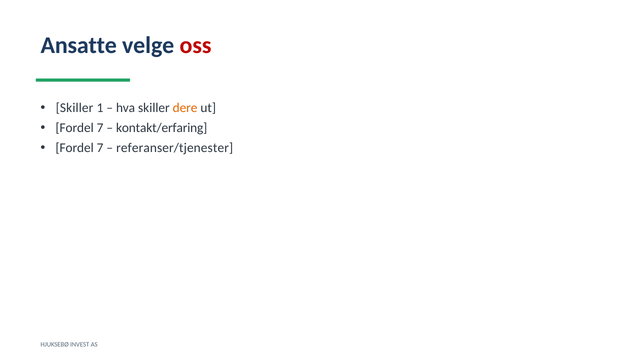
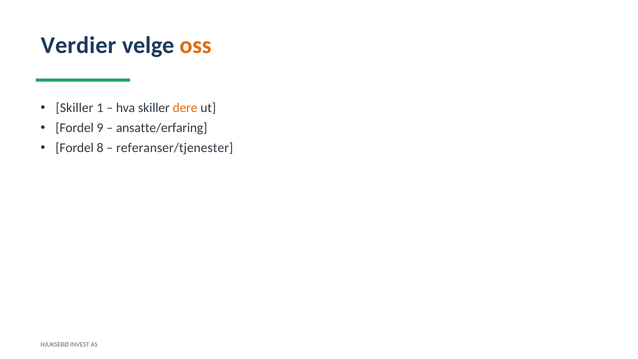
Ansatte: Ansatte -> Verdier (78, 46)
oss colour: red -> orange (196, 46)
7: 7 -> 9 (100, 128)
kontakt/erfaring: kontakt/erfaring -> ansatte/erfaring (162, 128)
7: 7 -> 8 (100, 148)
